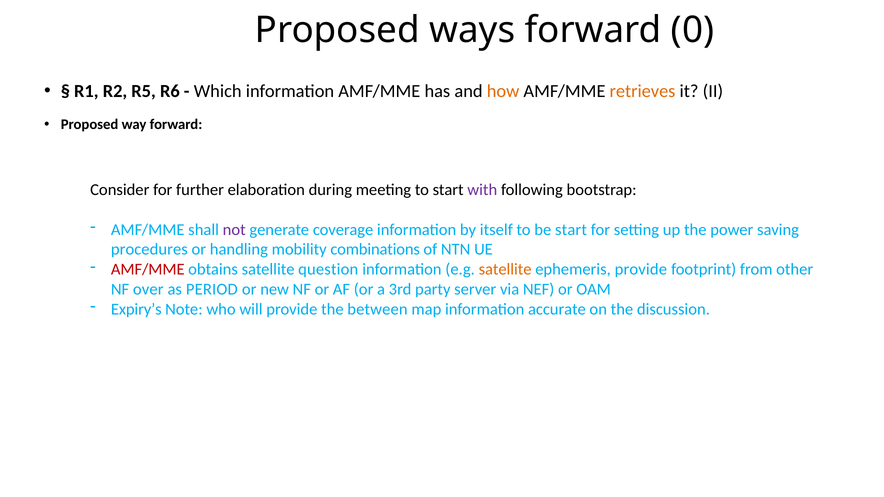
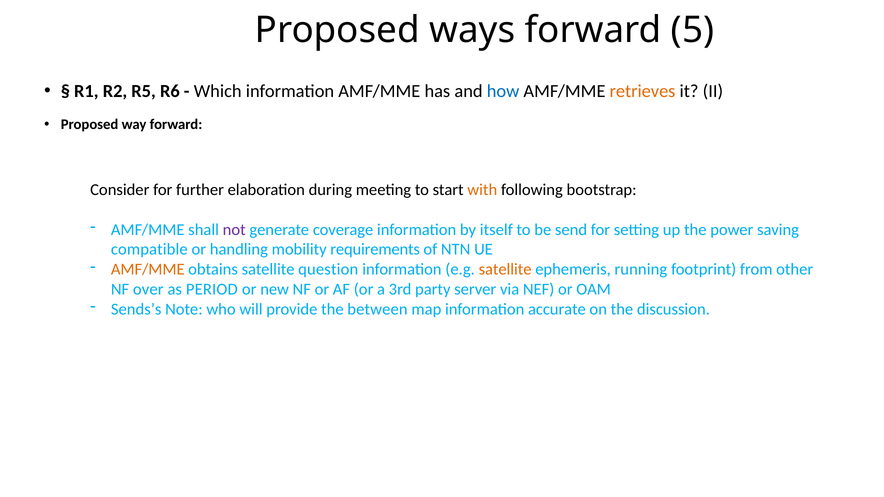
0: 0 -> 5 (693, 30)
how colour: orange -> blue (503, 91)
with colour: purple -> orange (482, 190)
be start: start -> send (571, 230)
procedures: procedures -> compatible (149, 250)
combinations: combinations -> requirements (375, 250)
AMF/MME colour: red -> orange (148, 270)
ephemeris provide: provide -> running (641, 270)
Expiry’s: Expiry’s -> Sends’s (136, 309)
